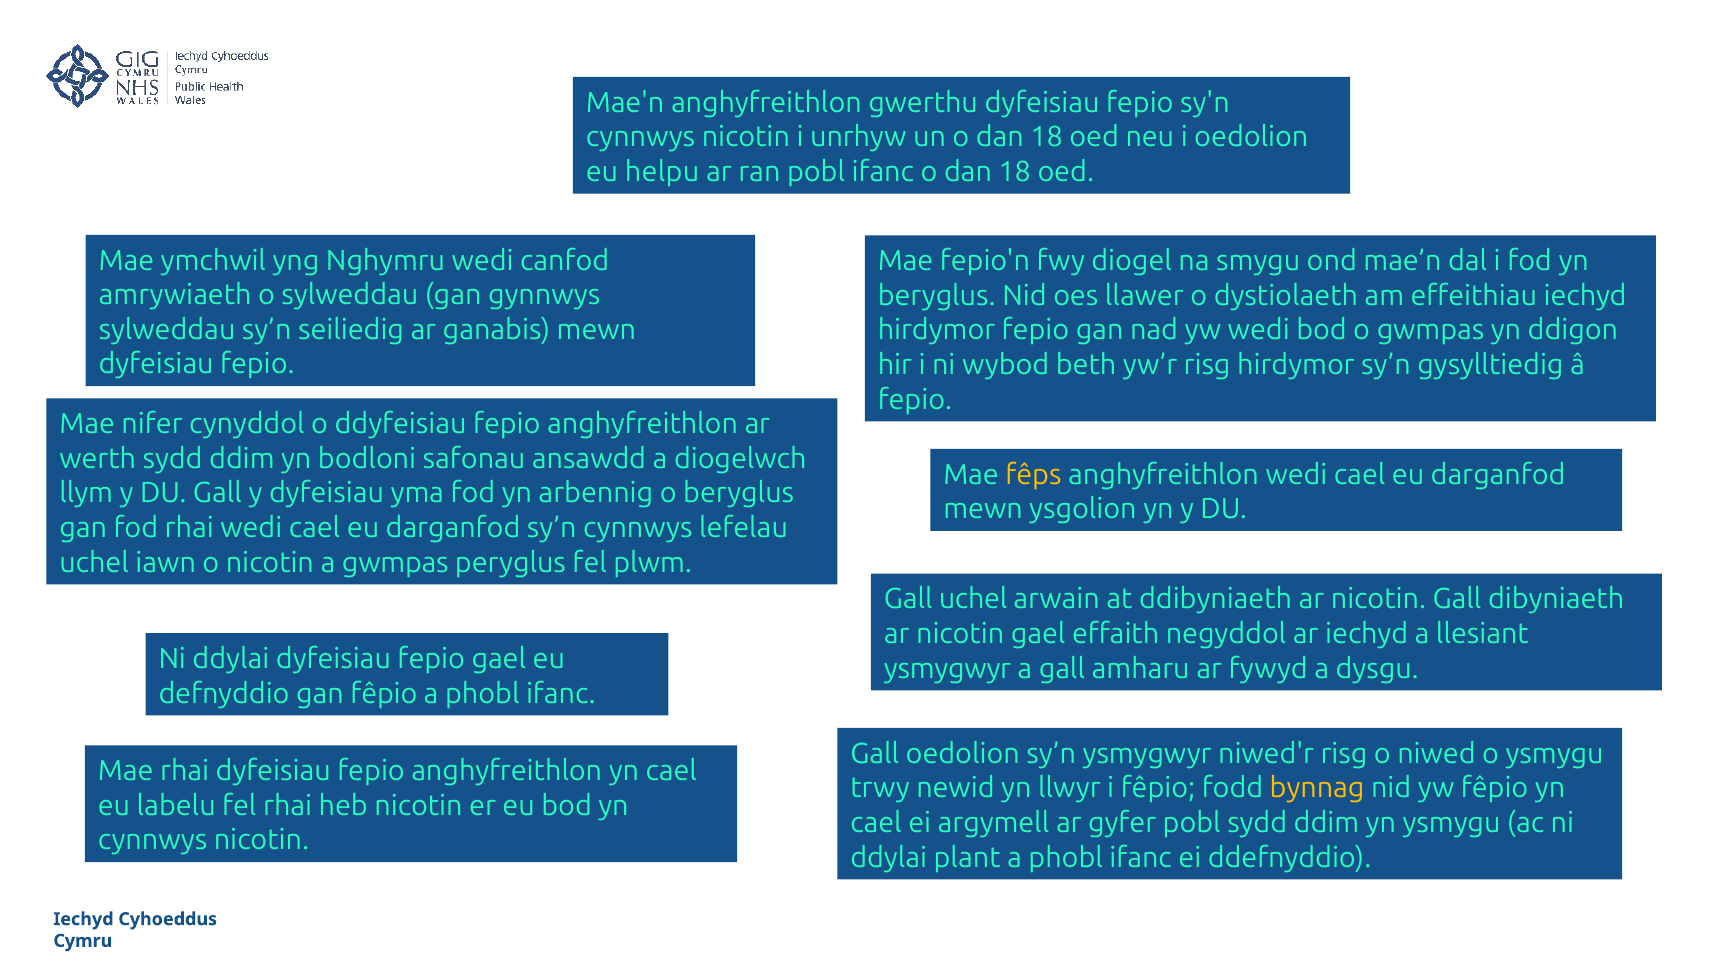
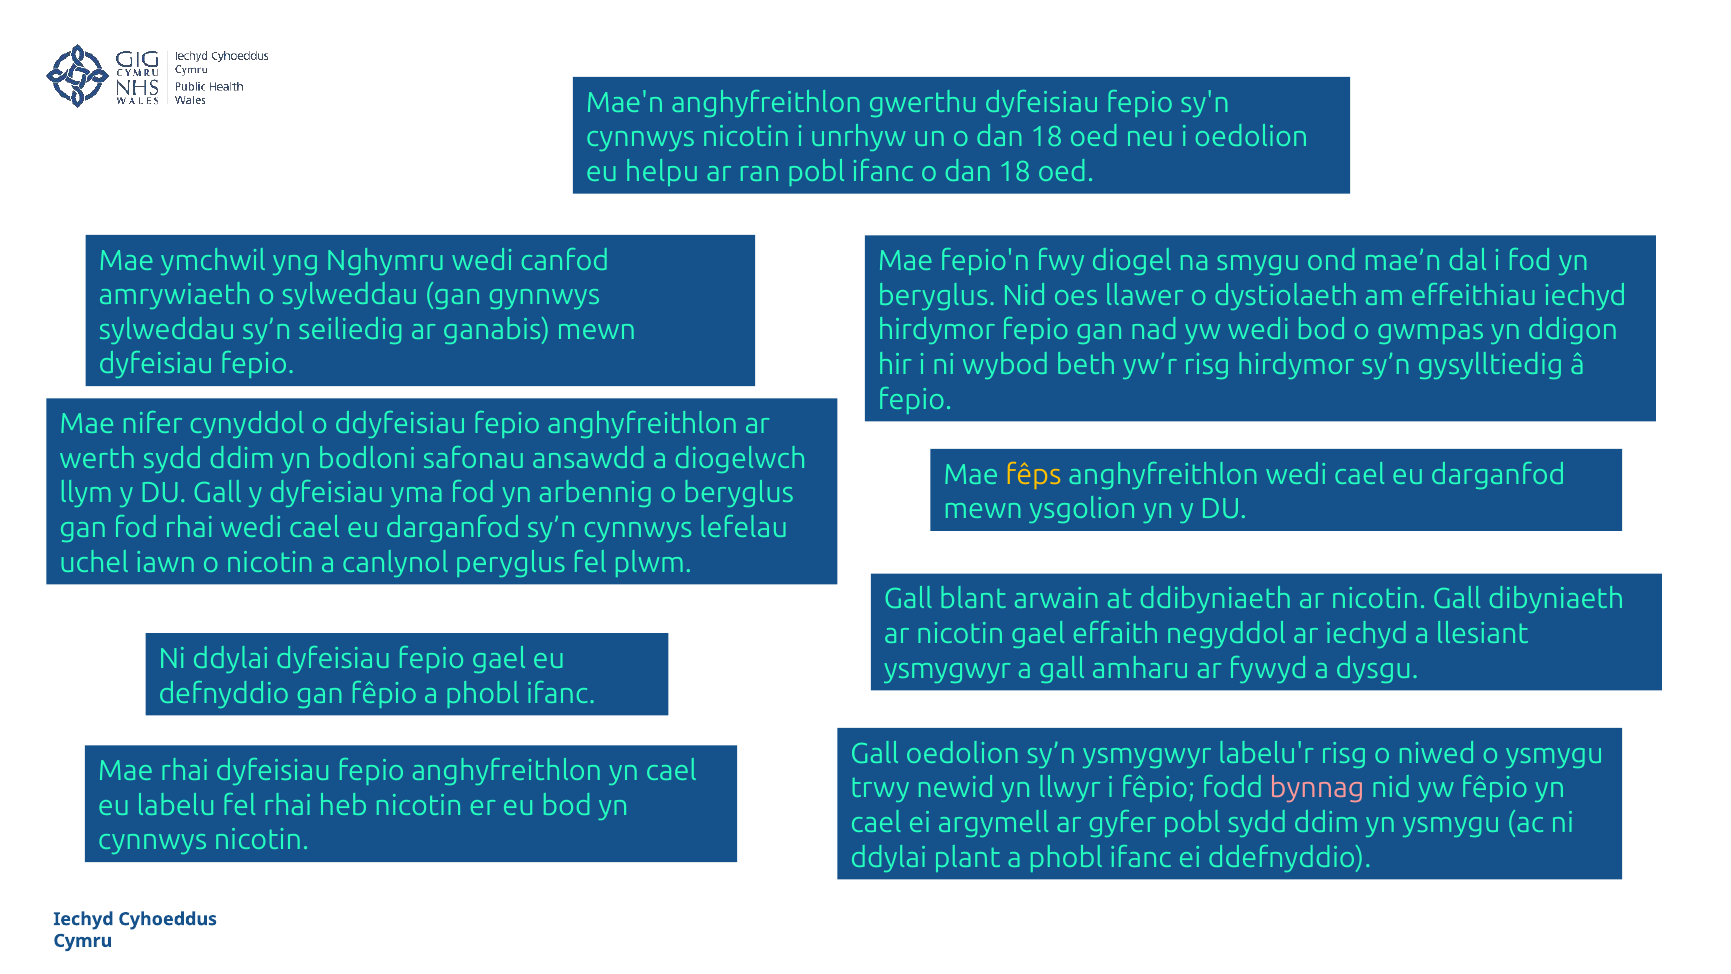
a gwmpas: gwmpas -> canlynol (395, 562)
Gall uchel: uchel -> blant (973, 599)
niwed'r: niwed'r -> labelu'r (1266, 753)
bynnag colour: yellow -> pink (1317, 788)
